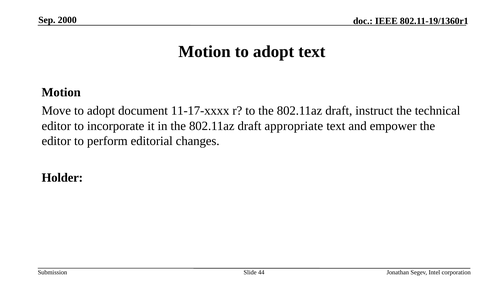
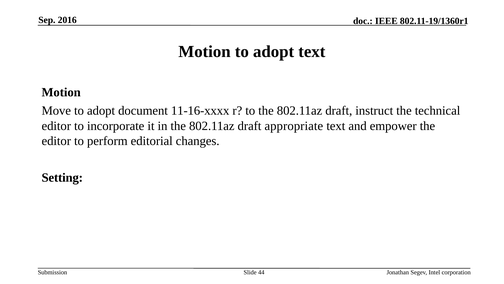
2000: 2000 -> 2016 (67, 20)
11-17-xxxx: 11-17-xxxx -> 11-16-xxxx (200, 111)
Holder: Holder -> Setting (62, 177)
